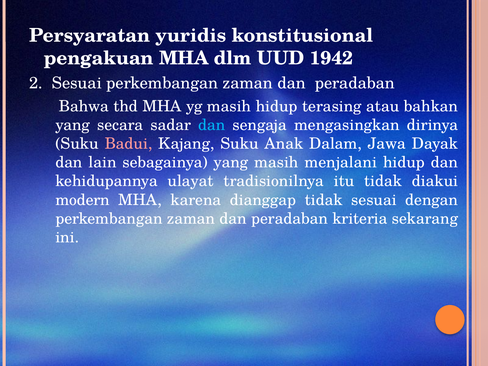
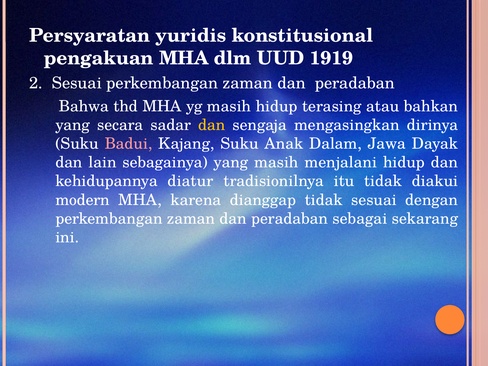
1942: 1942 -> 1919 (331, 58)
dan colour: light blue -> yellow (212, 125)
ulayat: ulayat -> diatur (191, 181)
kriteria: kriteria -> sebagai (360, 219)
